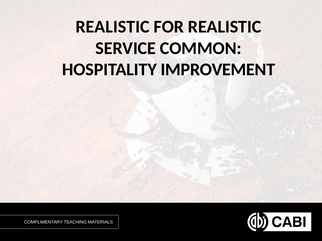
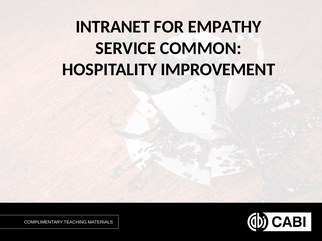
REALISTIC: REALISTIC -> INTRANET (113, 27)
FOR REALISTIC: REALISTIC -> EMPATHY (225, 27)
